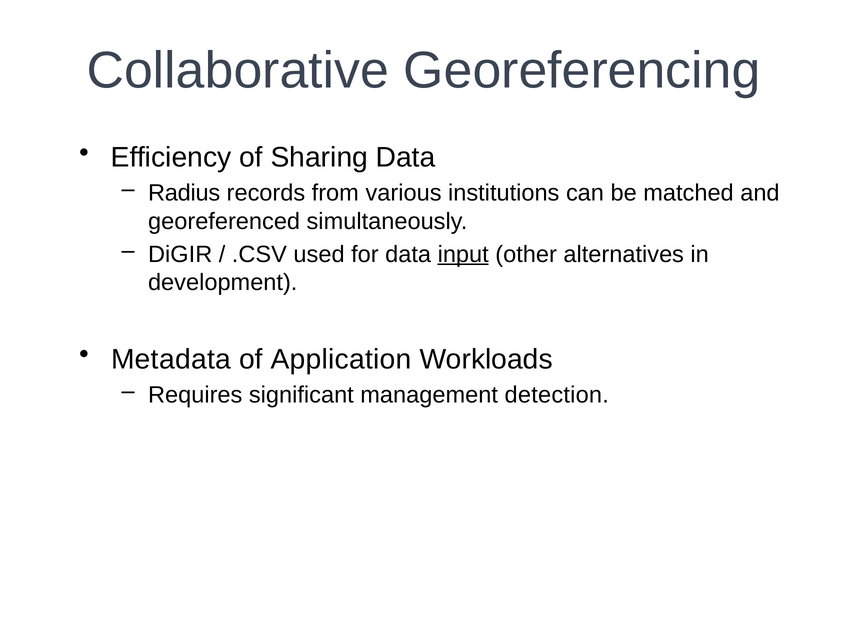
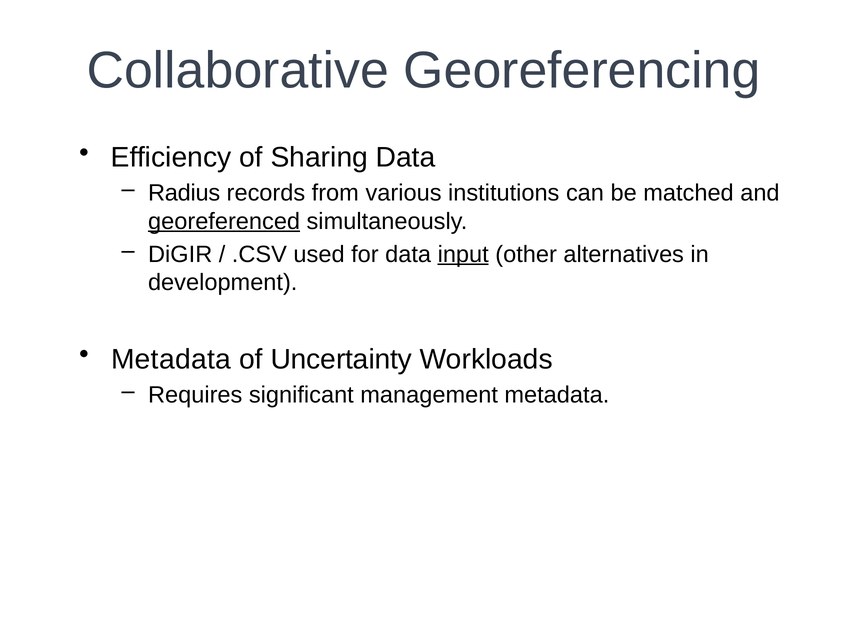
georeferenced underline: none -> present (224, 221)
Application: Application -> Uncertainty (341, 359)
management detection: detection -> metadata (557, 395)
